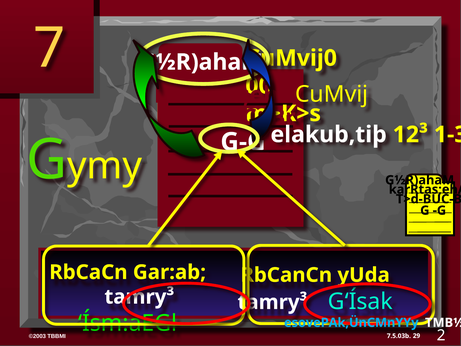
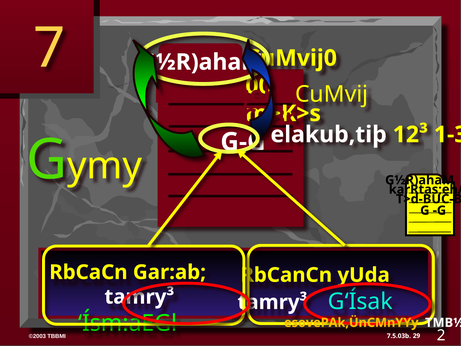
esovePAk,ÜnCMnYYy colour: light blue -> yellow (351, 322)
